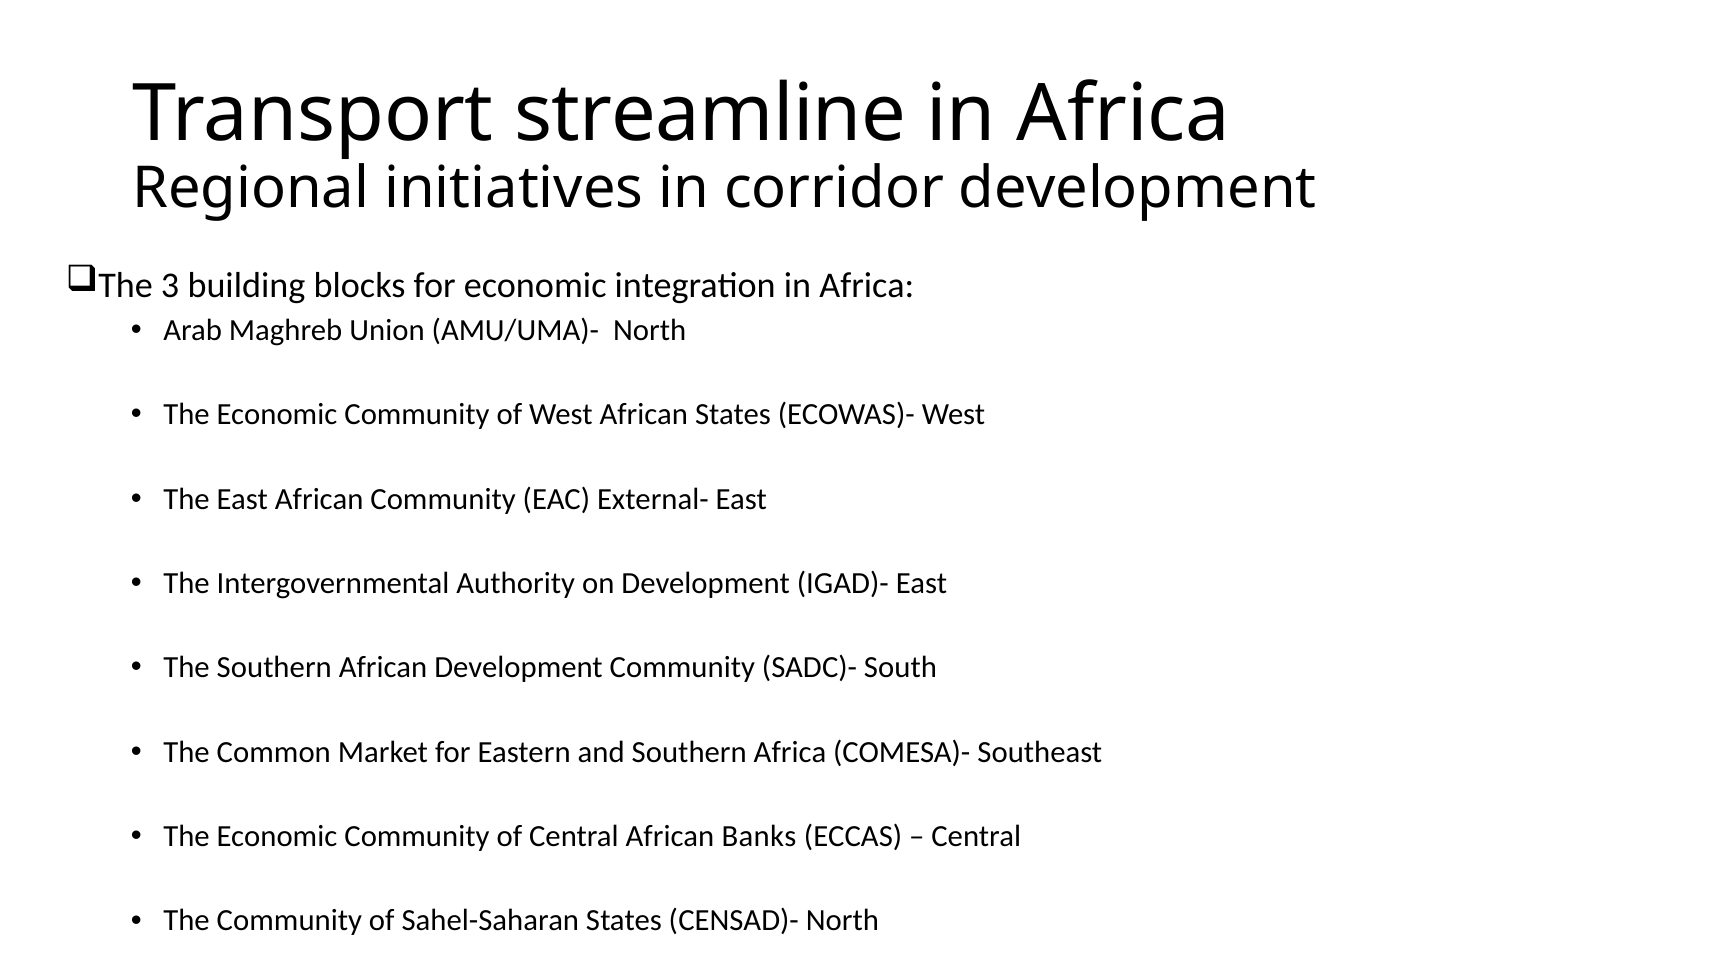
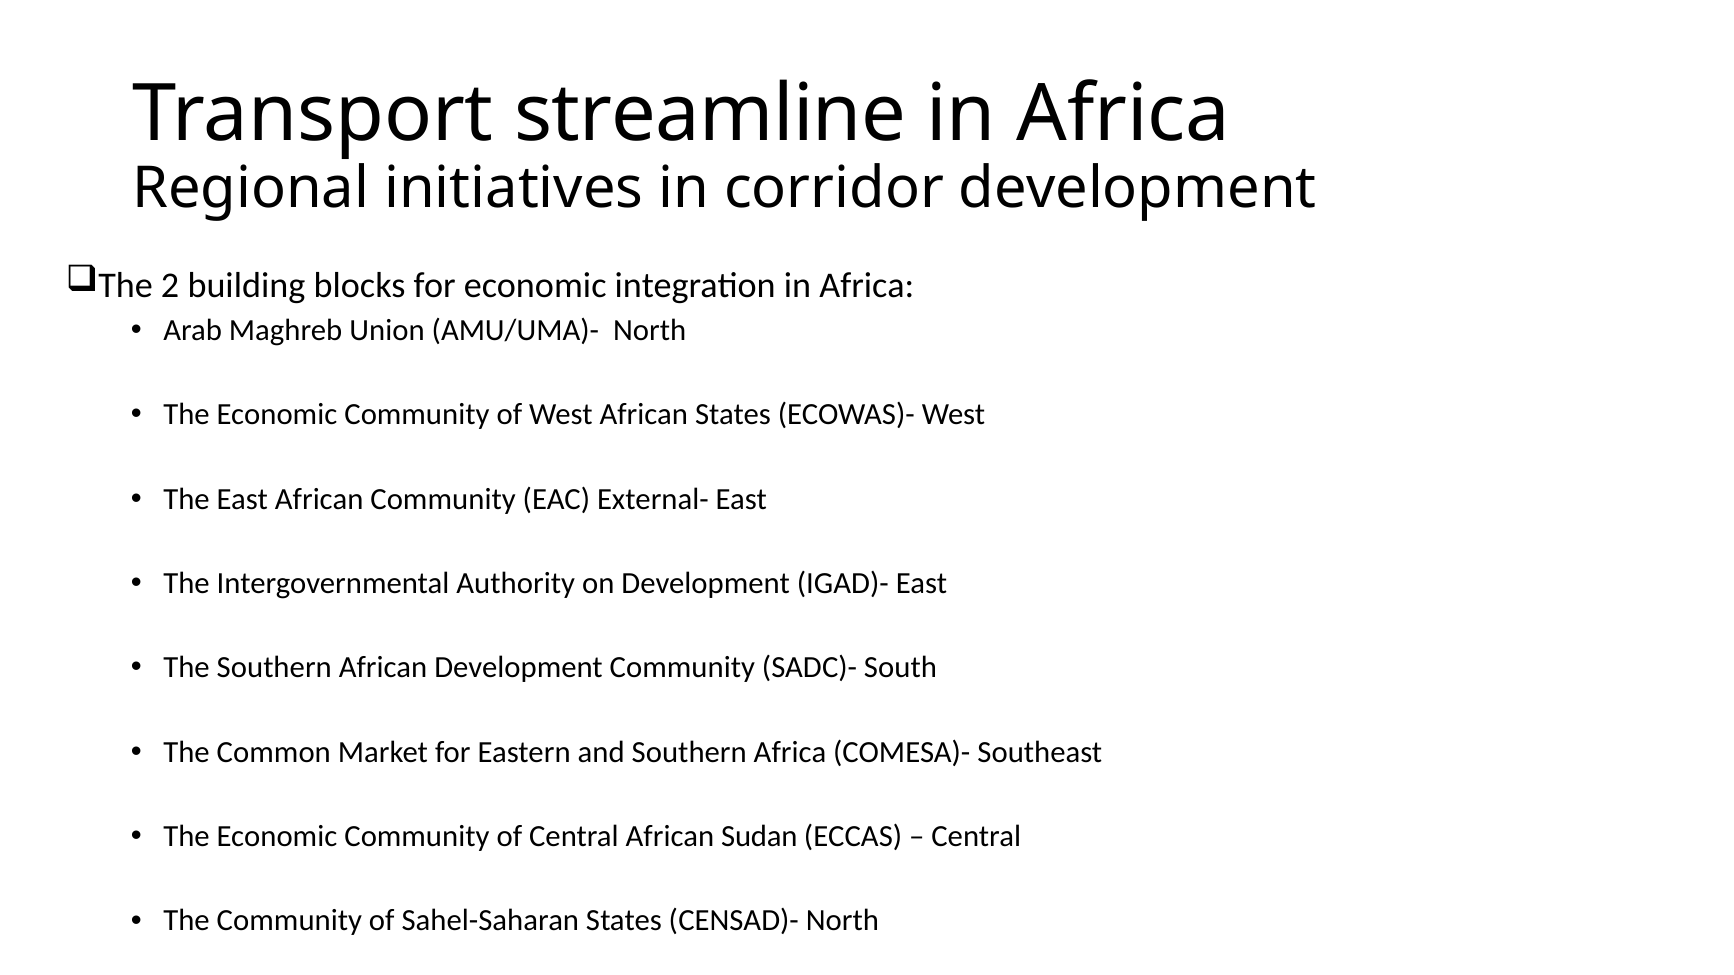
3: 3 -> 2 (170, 285)
Banks: Banks -> Sudan (759, 837)
